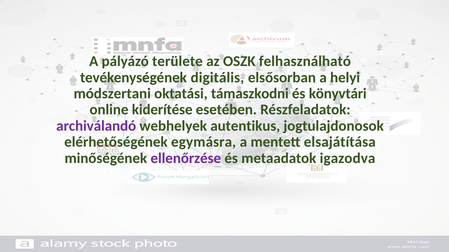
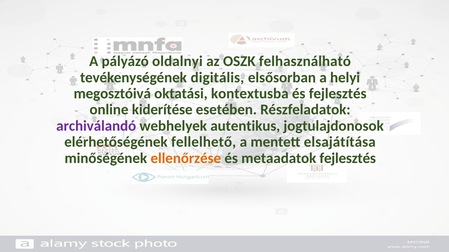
területe: területe -> oldalnyi (177, 61)
módszertani: módszertani -> megosztóivá (112, 94)
támaszkodni: támaszkodni -> kontextusba (250, 94)
és könyvtári: könyvtári -> fejlesztés (338, 94)
egymásra: egymásra -> fellelhető (204, 142)
ellenőrzése colour: purple -> orange (186, 159)
metaadatok igazodva: igazodva -> fejlesztés (348, 159)
